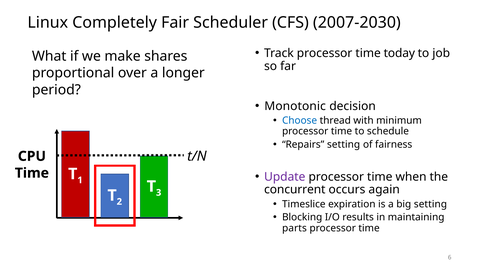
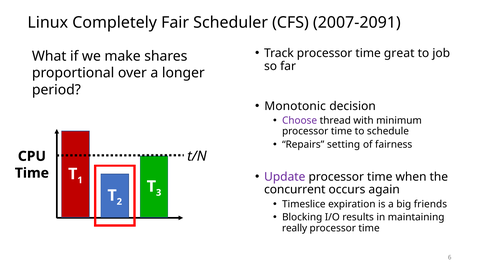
2007-2030: 2007-2030 -> 2007-2091 (357, 22)
today: today -> great (399, 53)
Choose colour: blue -> purple (300, 120)
big setting: setting -> friends (430, 204)
parts: parts -> really (295, 228)
